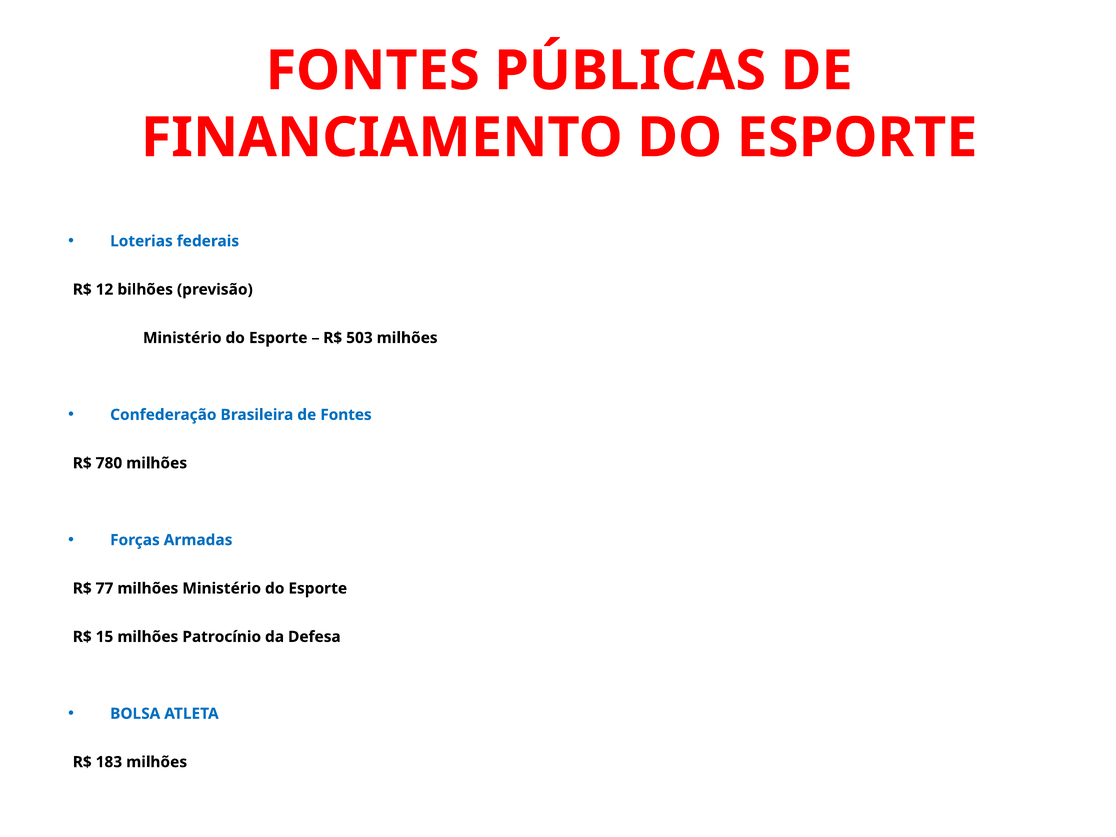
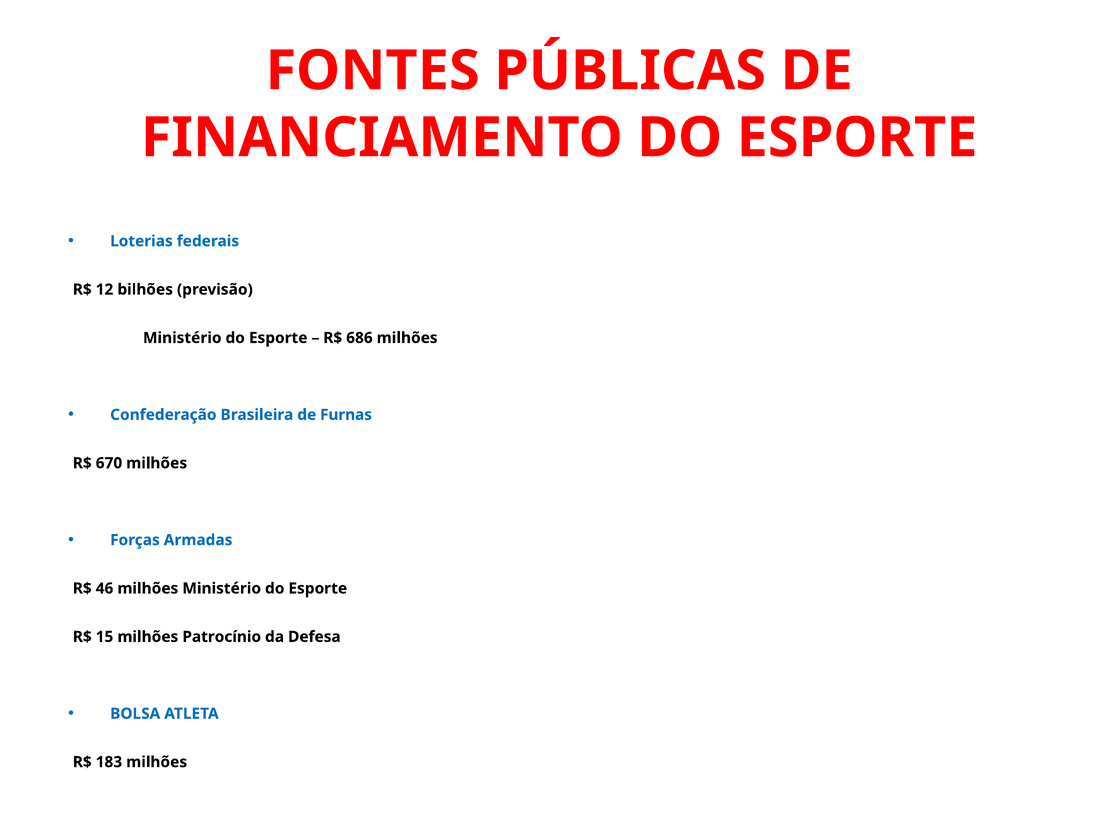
503: 503 -> 686 (359, 338)
de Fontes: Fontes -> Furnas (346, 415)
780: 780 -> 670 (109, 463)
77: 77 -> 46 (105, 588)
